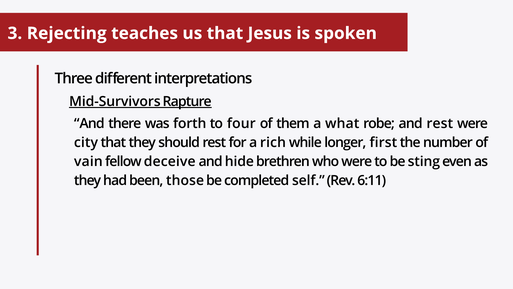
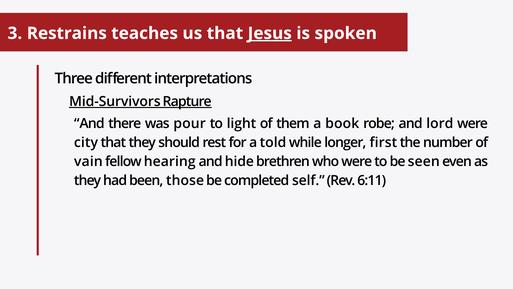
Rejecting: Rejecting -> Restrains (67, 33)
Jesus underline: none -> present (270, 33)
forth: forth -> pour (190, 124)
four: four -> light (241, 124)
what: what -> book (342, 124)
and rest: rest -> lord (440, 124)
rich: rich -> told (273, 143)
deceive: deceive -> hearing (170, 162)
sting: sting -> seen (424, 162)
